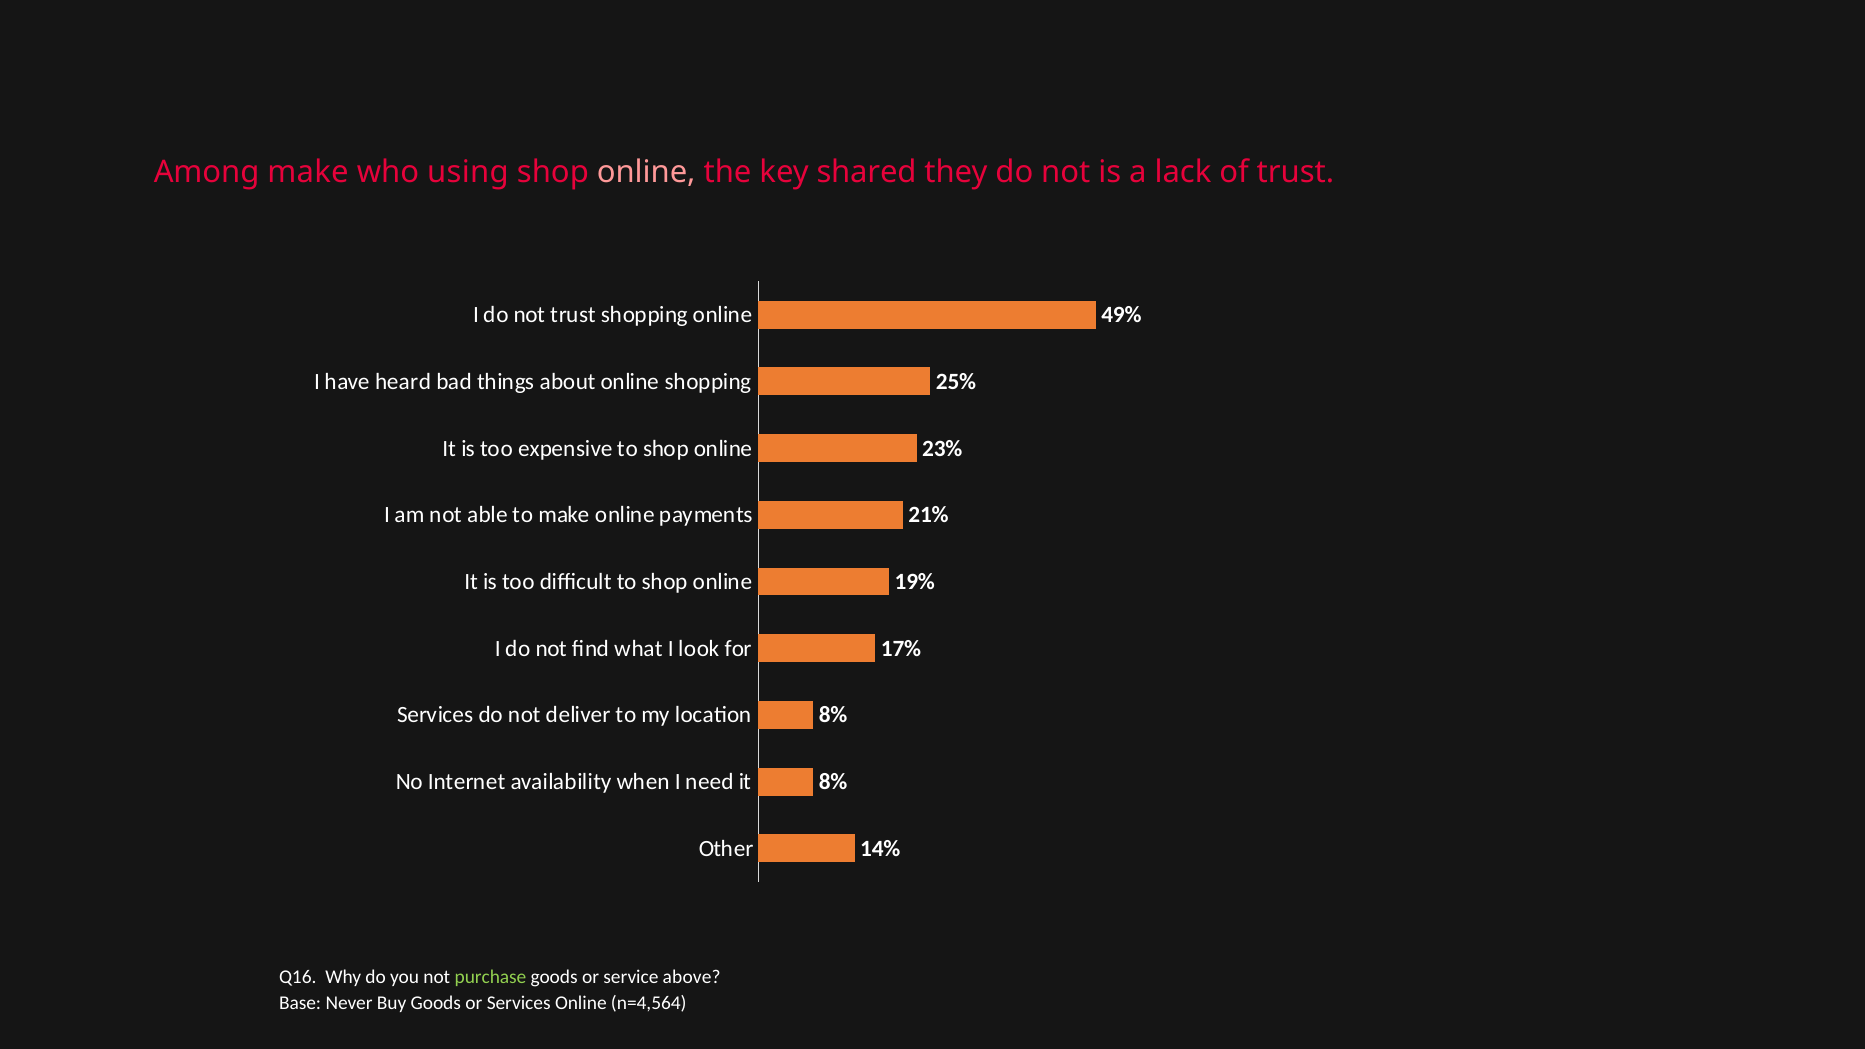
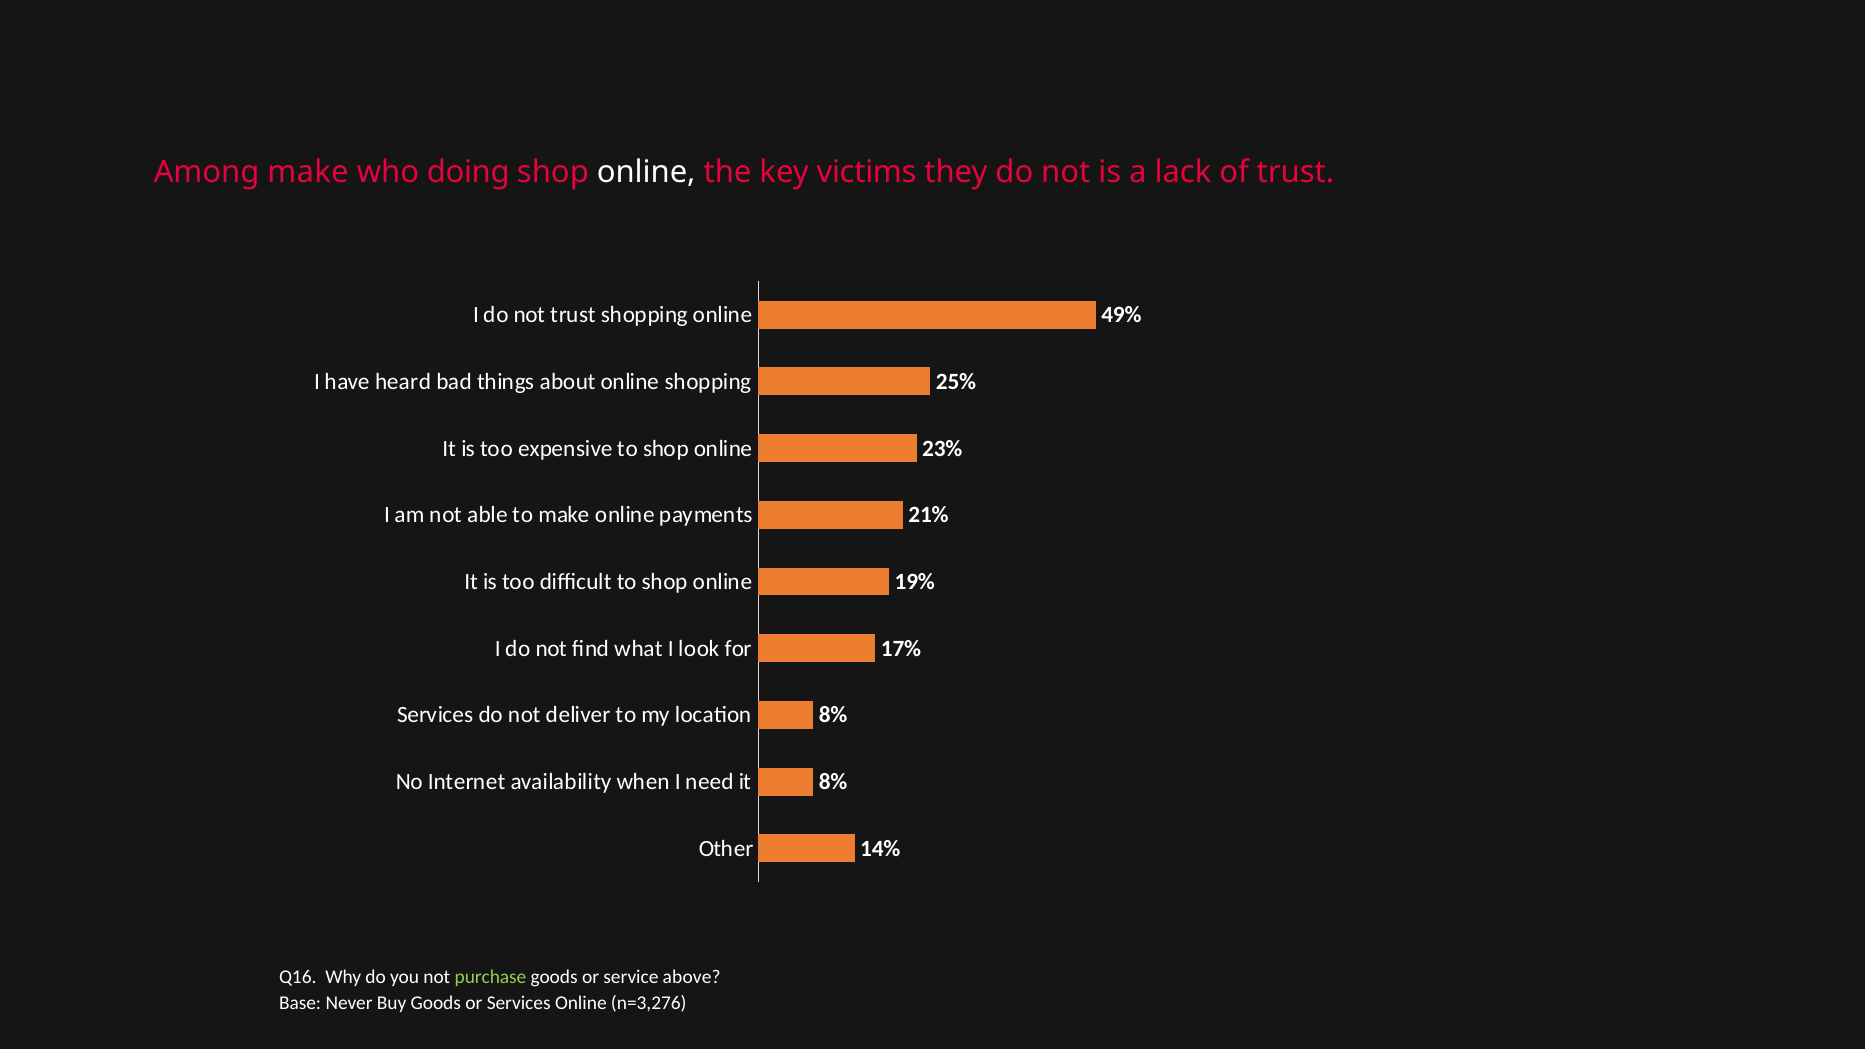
using: using -> doing (468, 172)
online colour: pink -> white (646, 172)
shared: shared -> victims (867, 172)
n=4,564: n=4,564 -> n=3,276 (649, 1003)
